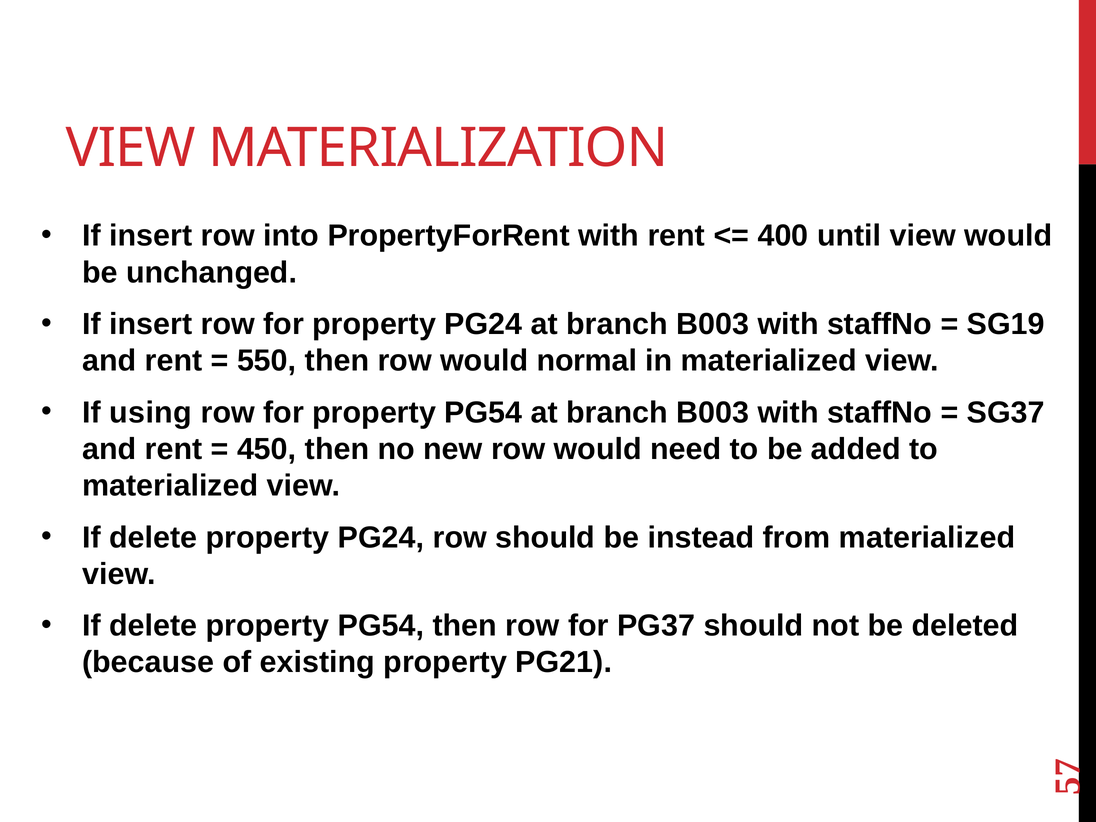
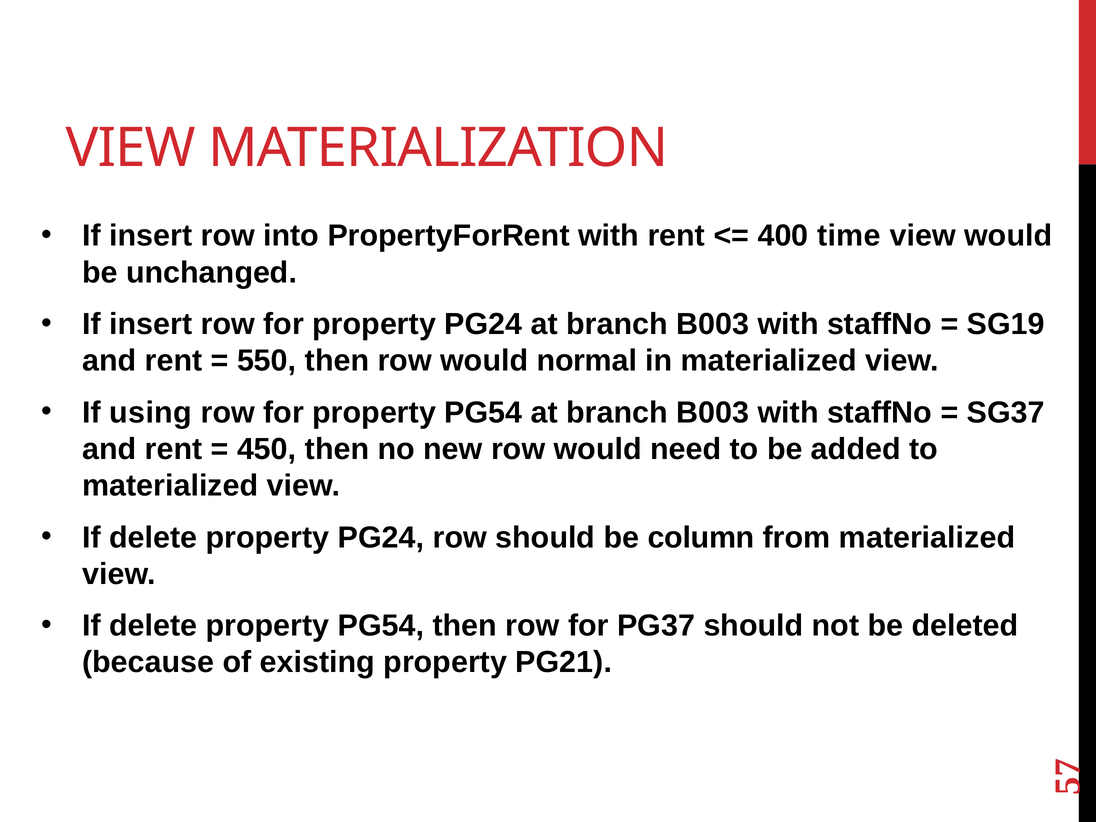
until: until -> time (849, 236)
instead: instead -> column (701, 537)
